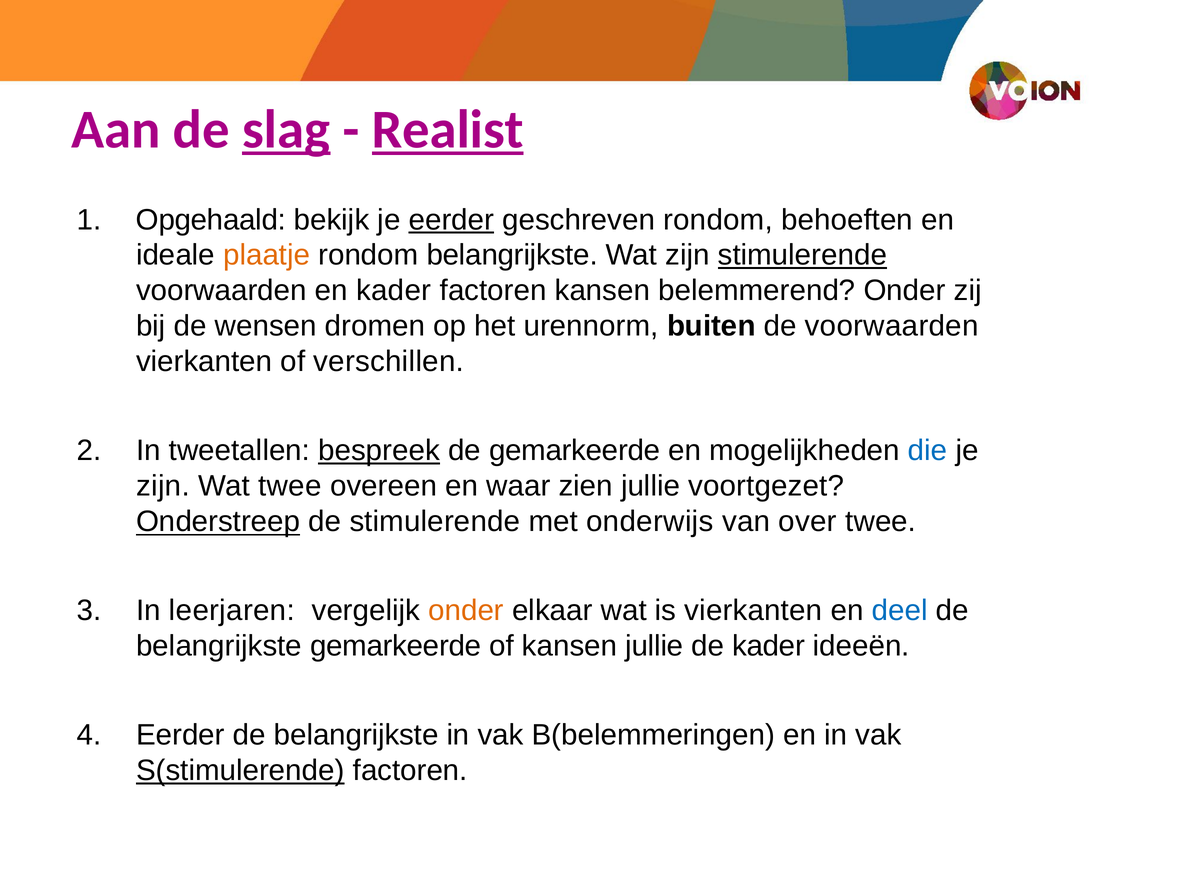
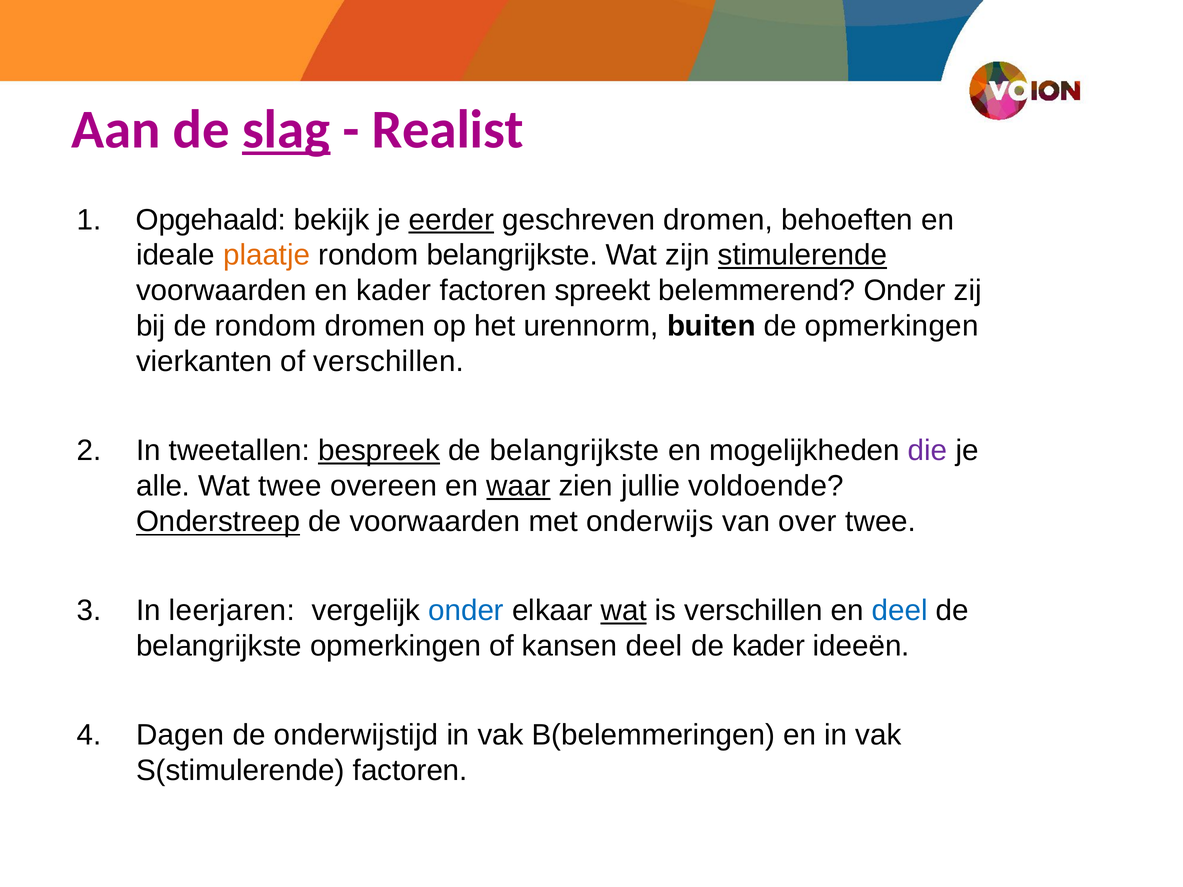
Realist underline: present -> none (448, 130)
geschreven rondom: rondom -> dromen (718, 220)
factoren kansen: kansen -> spreekt (603, 291)
de wensen: wensen -> rondom (266, 326)
de voorwaarden: voorwaarden -> opmerkingen (892, 326)
gemarkeerde: gemarkeerde -> belangrijkste (574, 451)
die colour: blue -> purple (928, 451)
zijn: zijn -> alle (163, 486)
waar underline: none -> present (518, 486)
voortgezet: voortgezet -> voldoende (766, 486)
de stimulerende: stimulerende -> voorwaarden (435, 522)
onder colour: orange -> blue (466, 611)
wat underline: none -> present (624, 611)
is vierkanten: vierkanten -> verschillen (754, 611)
belangrijkste gemarkeerde: gemarkeerde -> opmerkingen (396, 646)
kansen jullie: jullie -> deel (654, 646)
Eerder: Eerder -> Dagen (180, 735)
belangrijkste: belangrijkste -> onderwijstijd (356, 735)
S(stimulerende underline: present -> none (240, 771)
